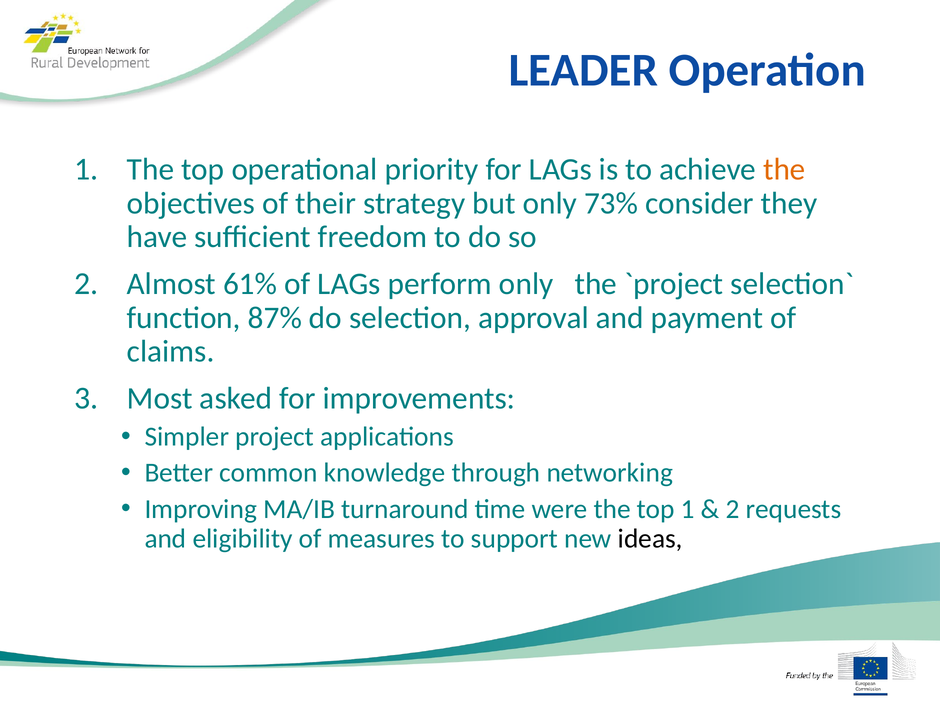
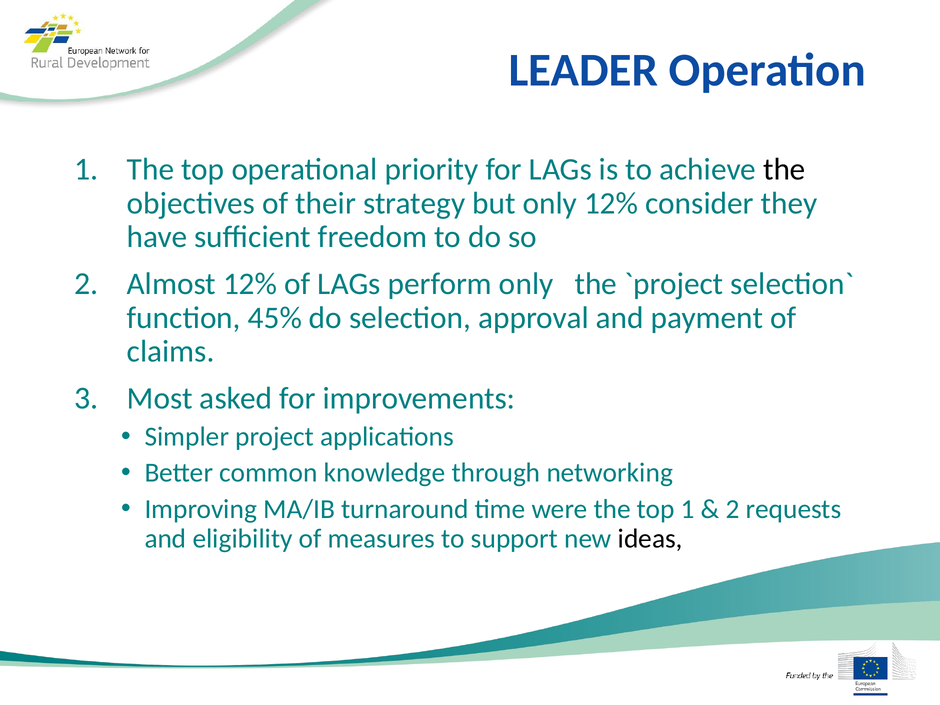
the colour: orange -> black (784, 169)
only 73%: 73% -> 12% (611, 203)
Almost 61%: 61% -> 12% (250, 284)
87%: 87% -> 45% (275, 318)
